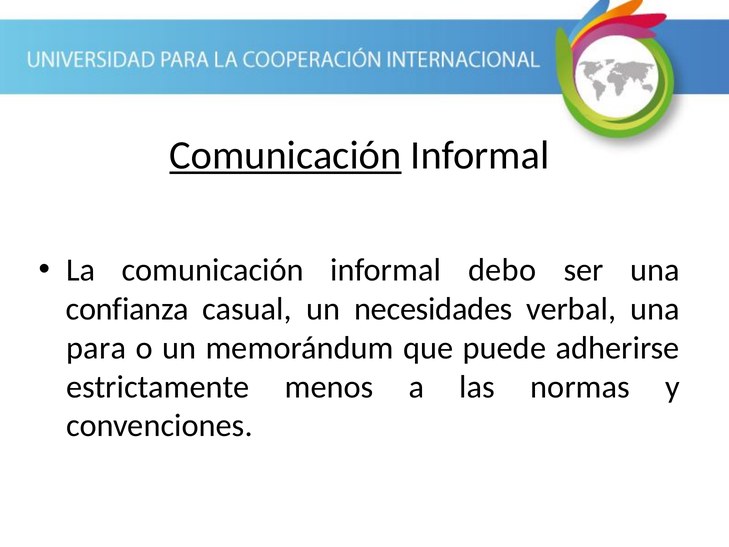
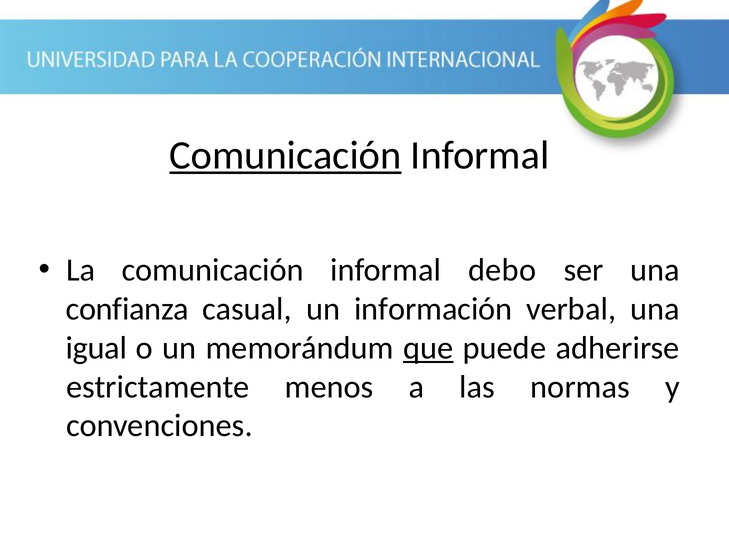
necesidades: necesidades -> información (433, 309)
para: para -> igual (96, 348)
que underline: none -> present (428, 348)
